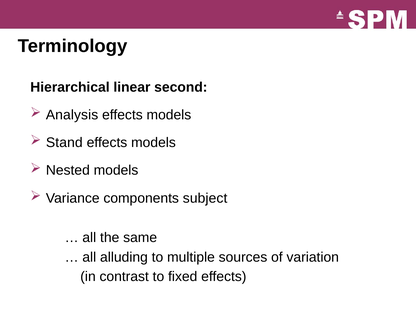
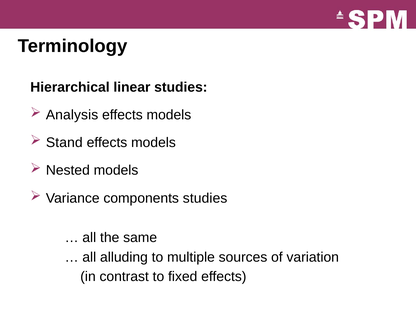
linear second: second -> studies (181, 87)
components subject: subject -> studies (205, 198)
